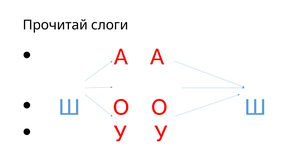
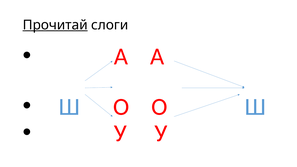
Прочитай underline: none -> present (55, 25)
